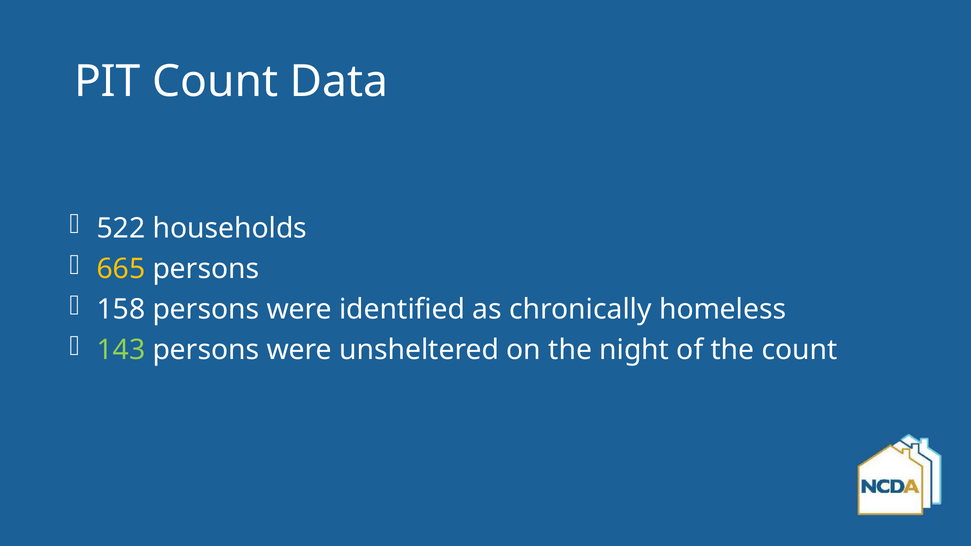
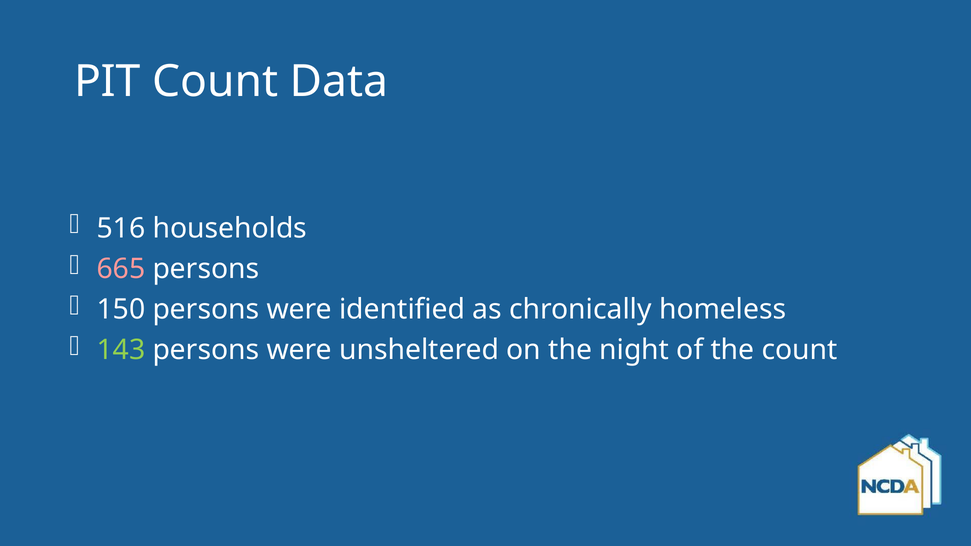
522: 522 -> 516 (121, 228)
665 colour: yellow -> pink (121, 269)
158: 158 -> 150 (121, 310)
